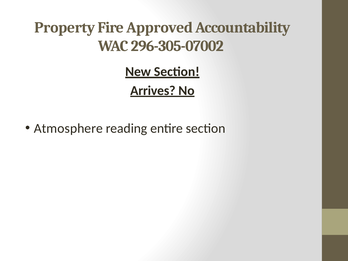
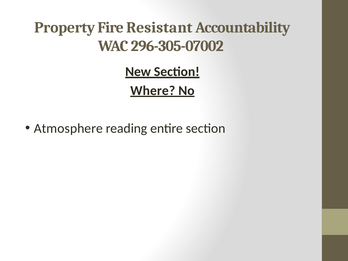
Approved: Approved -> Resistant (159, 27)
Arrives: Arrives -> Where (153, 91)
